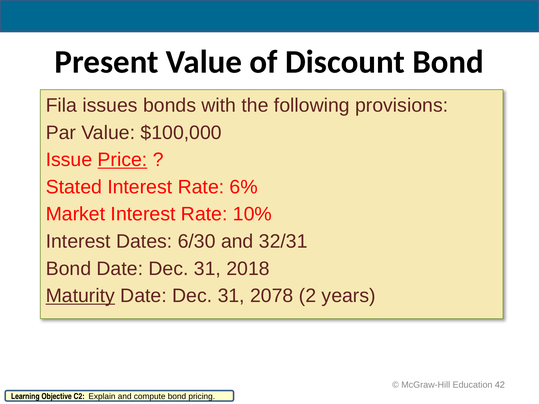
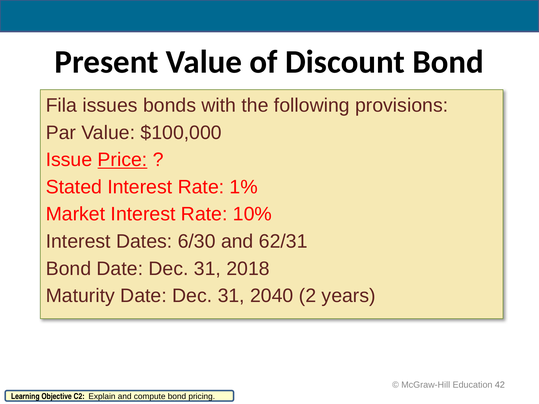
6%: 6% -> 1% (244, 187)
32/31: 32/31 -> 62/31 (283, 242)
Maturity underline: present -> none (80, 296)
2078: 2078 -> 2040 (272, 296)
